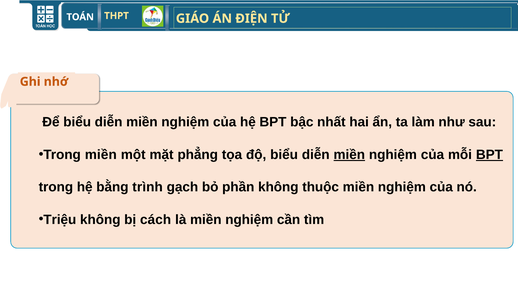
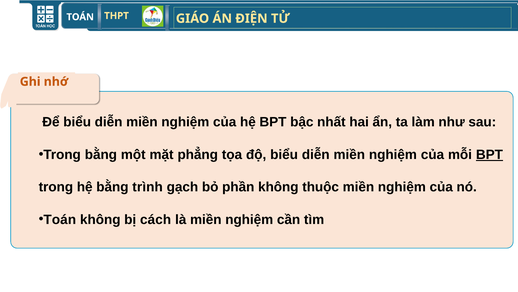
Trong miền: miền -> bằng (101, 154)
miền underline: present -> none (349, 154)
Triệu: Triệu -> Toán (60, 219)
